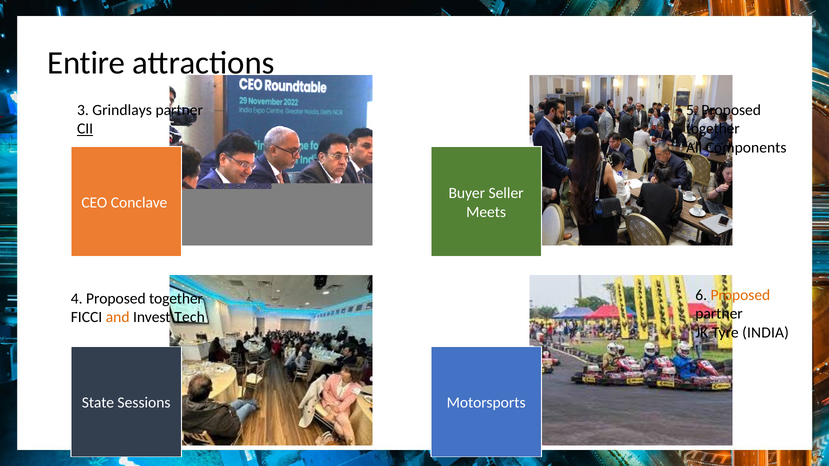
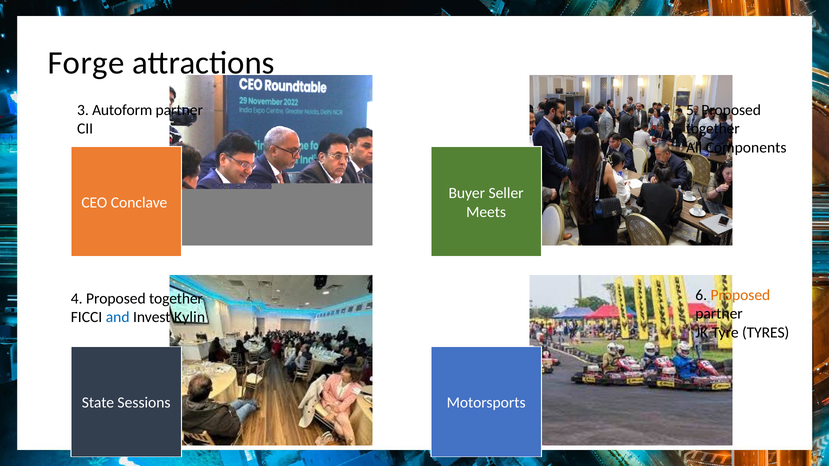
Entire: Entire -> Forge (86, 63)
Grindlays: Grindlays -> Autoform (122, 110)
CII underline: present -> none (85, 129)
and colour: orange -> blue (118, 318)
Tech: Tech -> Kylin (190, 318)
INDIA: INDIA -> TYRES (766, 333)
